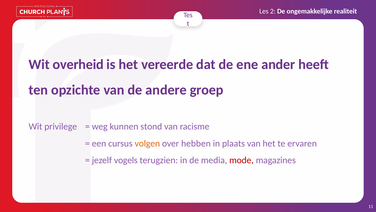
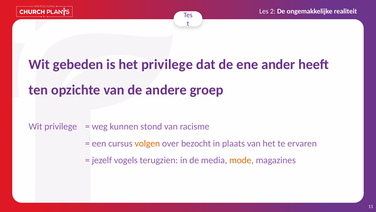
overheid: overheid -> gebeden (78, 64)
het vereerde: vereerde -> privilege (167, 64)
hebben: hebben -> bezocht (196, 143)
mode colour: red -> orange (241, 160)
